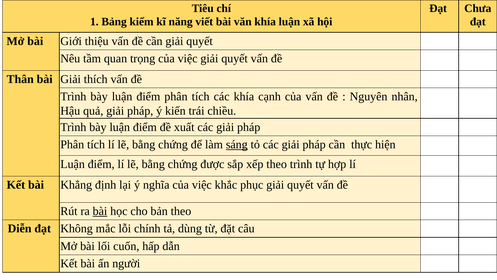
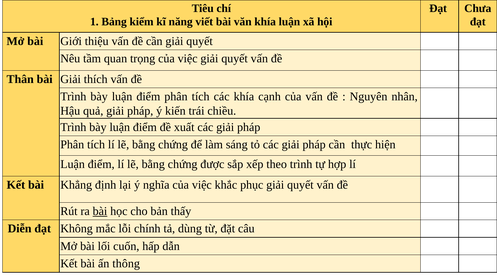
sáng underline: present -> none (237, 144)
bản theo: theo -> thấy (181, 211)
người: người -> thông (126, 263)
